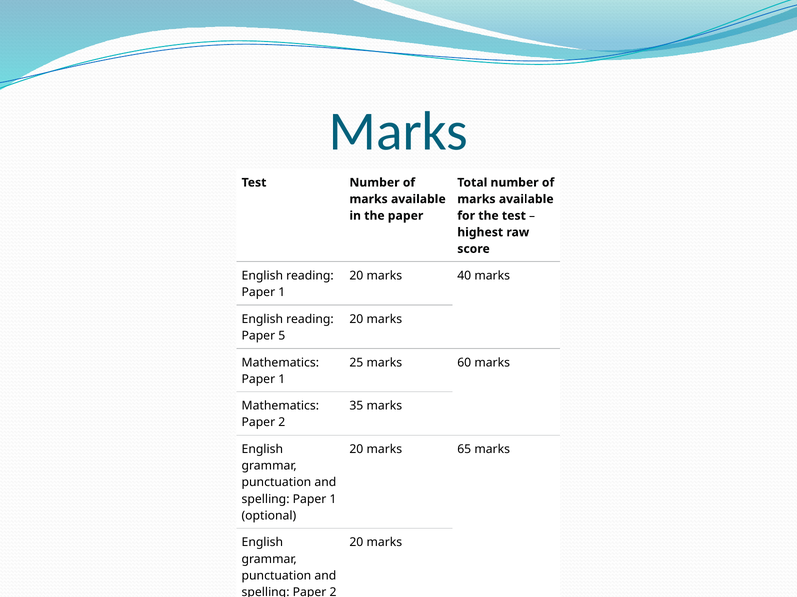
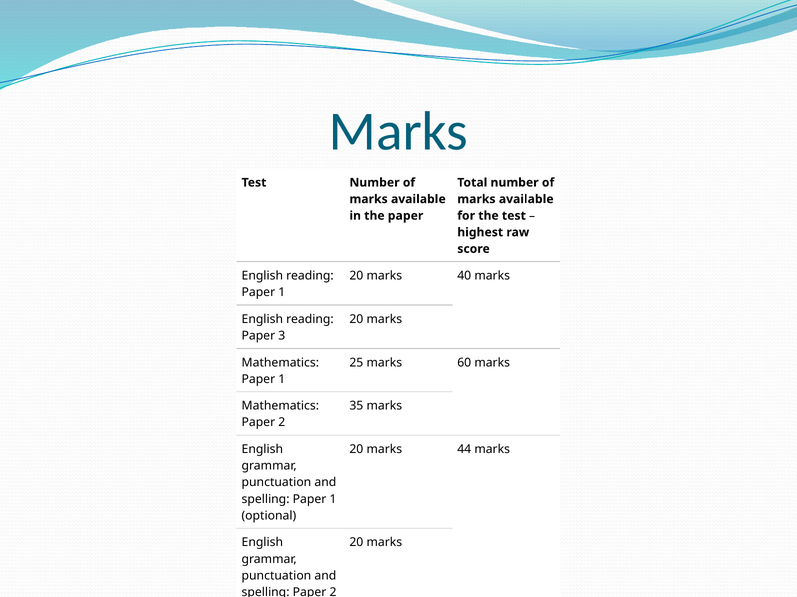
5: 5 -> 3 (282, 336)
65: 65 -> 44 (464, 450)
